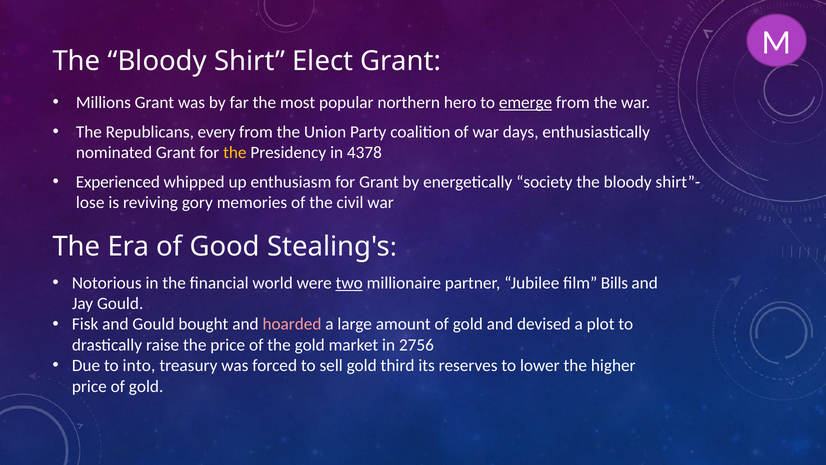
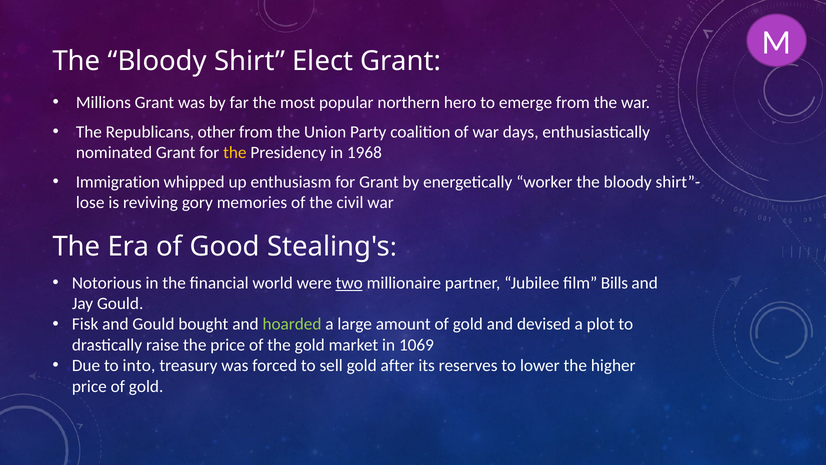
emerge underline: present -> none (525, 103)
every: every -> other (217, 132)
4378: 4378 -> 1968 (364, 153)
Experienced: Experienced -> Immigration (118, 182)
society: society -> worker (544, 182)
hoarded colour: pink -> light green (292, 324)
2756: 2756 -> 1069 (416, 345)
third: third -> after (398, 365)
